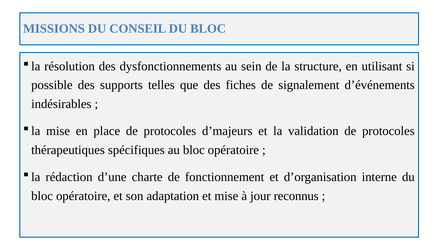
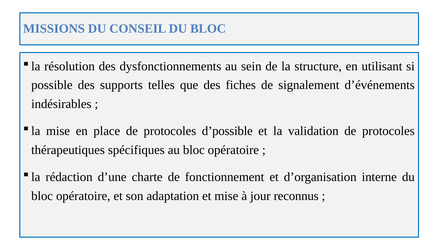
d’majeurs: d’majeurs -> d’possible (227, 131)
